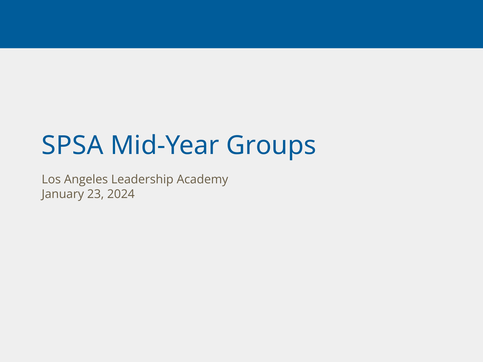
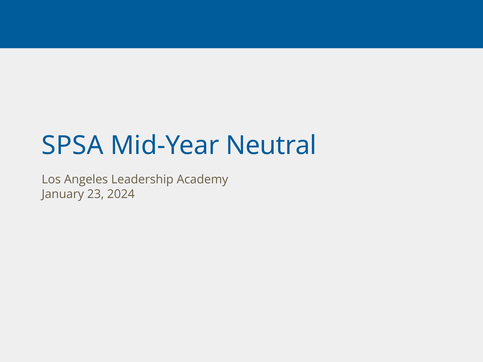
Groups: Groups -> Neutral (271, 146)
